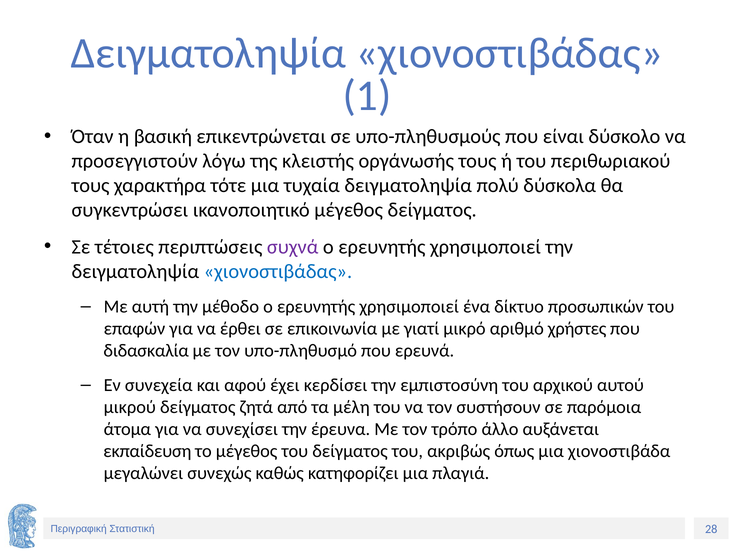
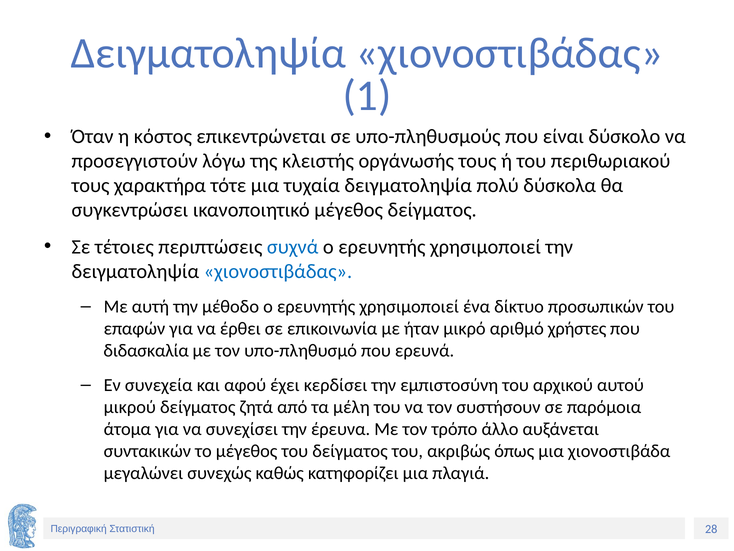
βασική: βασική -> κόστος (163, 136)
συχνά colour: purple -> blue (293, 247)
γιατί: γιατί -> ήταν (422, 328)
εκπαίδευση: εκπαίδευση -> συντακικών (147, 451)
